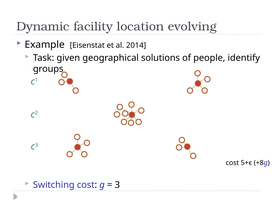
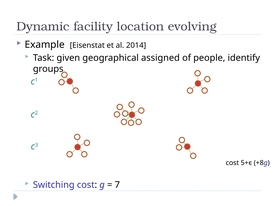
solutions: solutions -> assigned (160, 58)
3: 3 -> 7 (117, 185)
